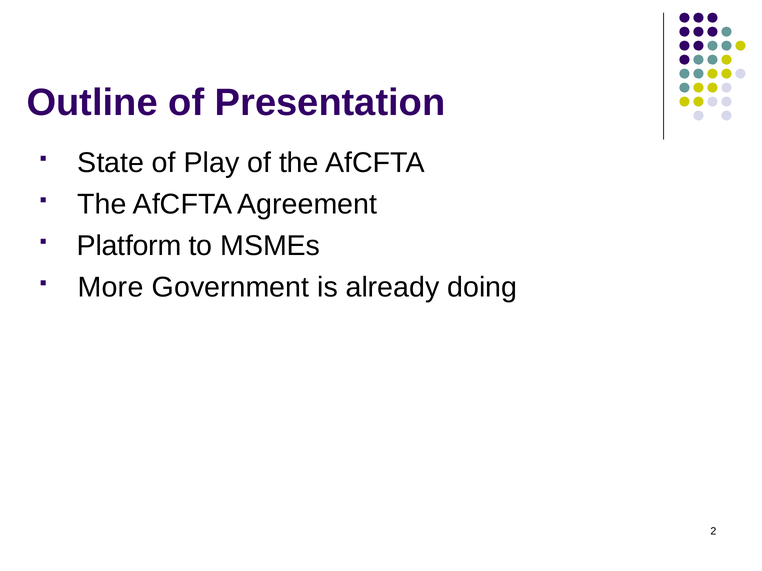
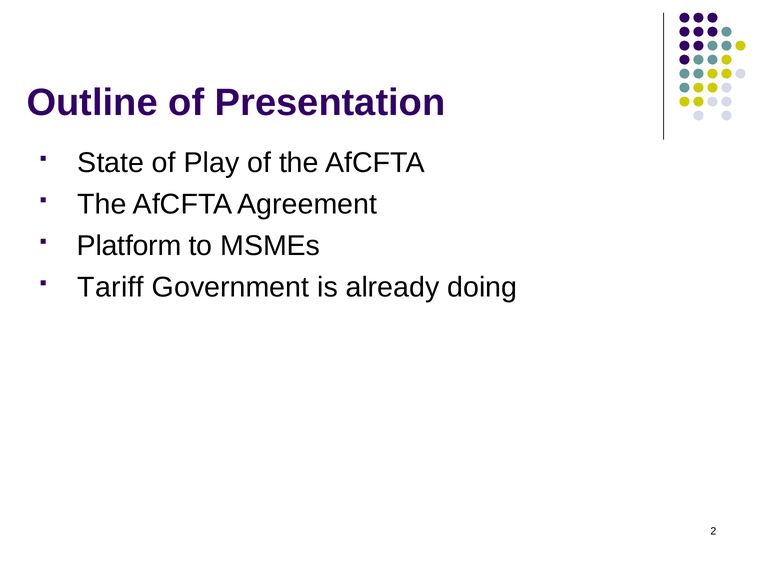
More: More -> Tariff (111, 287)
